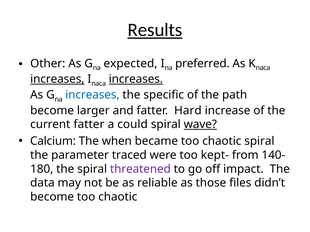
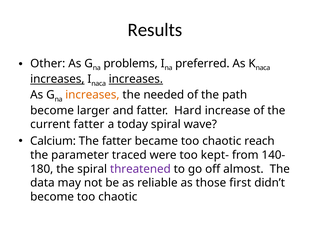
Results underline: present -> none (155, 30)
expected: expected -> problems (131, 64)
increases colour: blue -> orange (92, 95)
specific: specific -> needed (164, 95)
could: could -> today (133, 125)
wave underline: present -> none (200, 125)
The when: when -> fatter (117, 141)
chaotic spiral: spiral -> reach (259, 141)
impact: impact -> almost (243, 169)
files: files -> first (240, 183)
